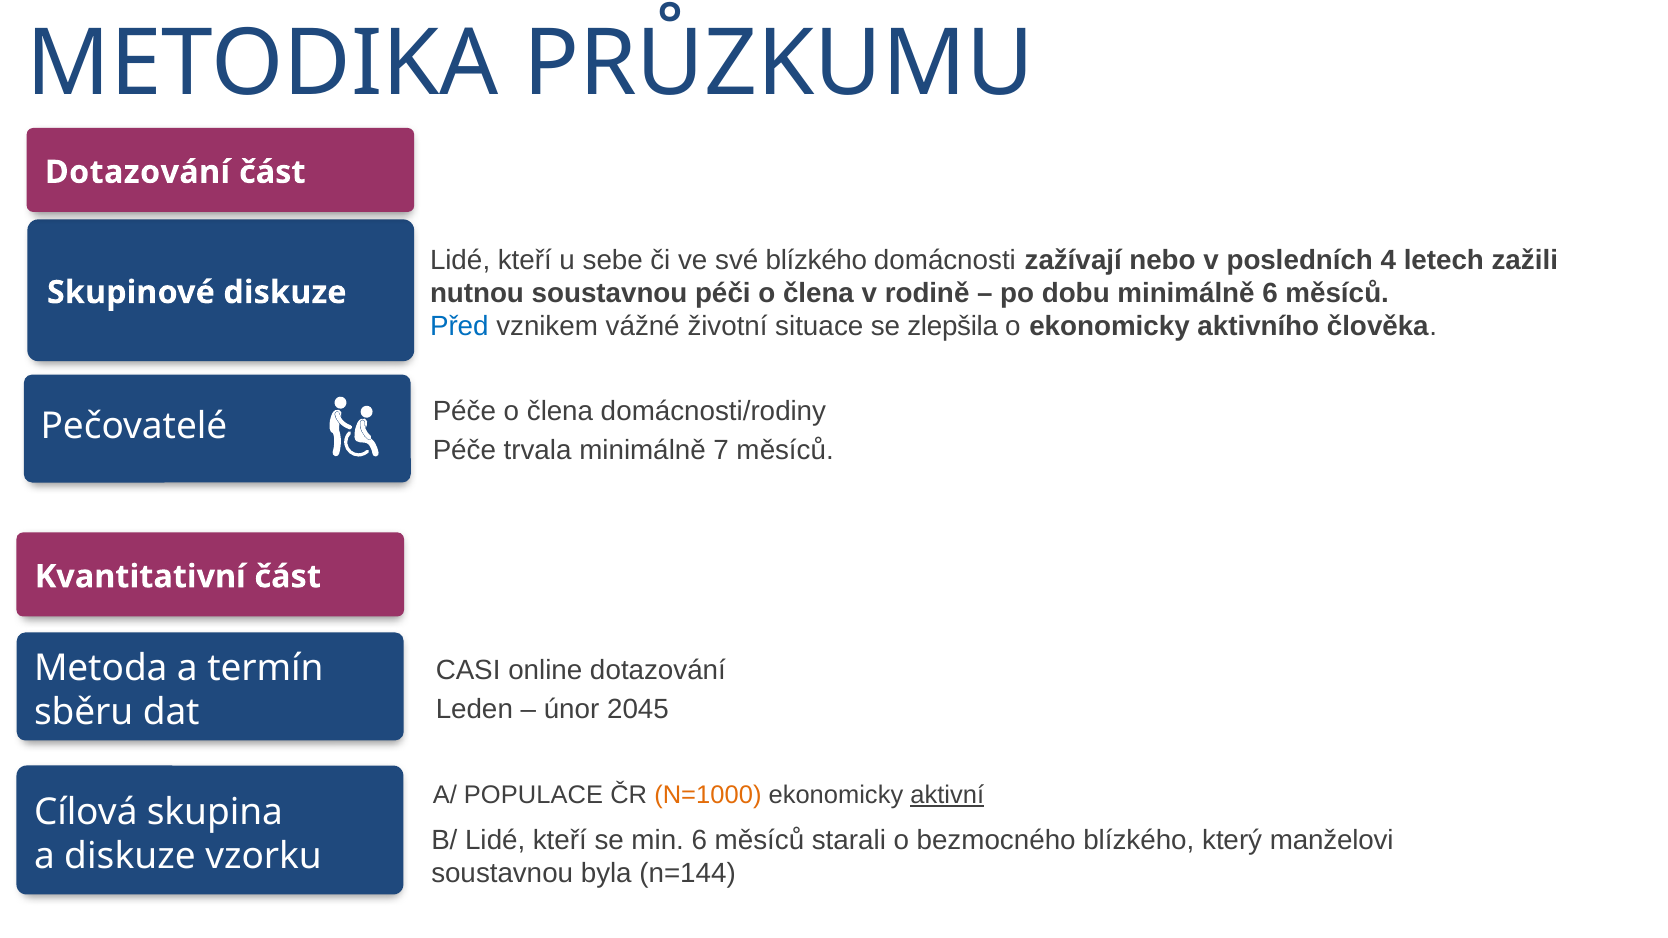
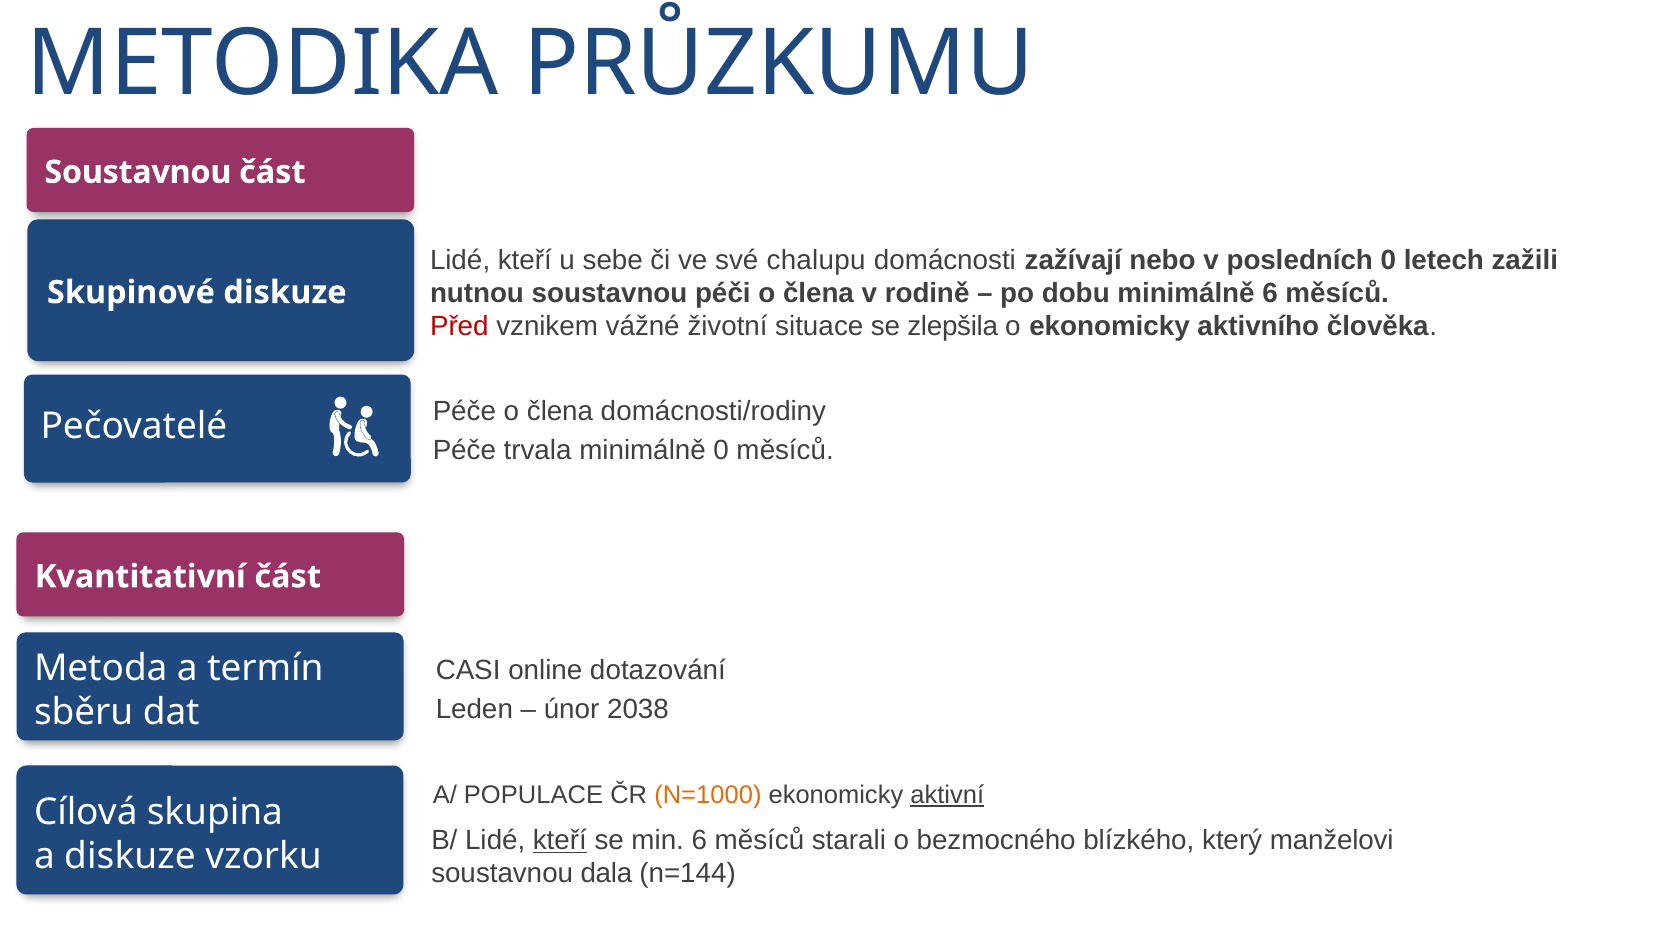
Dotazování: Dotazování -> Soustavnou (138, 172)
své blízkého: blízkého -> chalupu (816, 260)
posledních 4: 4 -> 0 (1388, 260)
Před colour: blue -> red (459, 327)
minimálně 7: 7 -> 0 (721, 450)
2045: 2045 -> 2038 (638, 710)
kteří underline: none -> present (560, 841)
byla: byla -> dala (606, 874)
